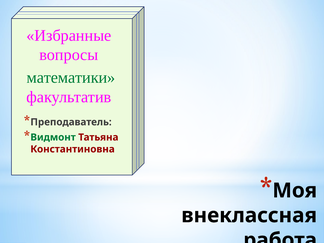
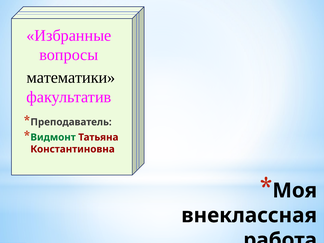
математики colour: green -> black (71, 78)
